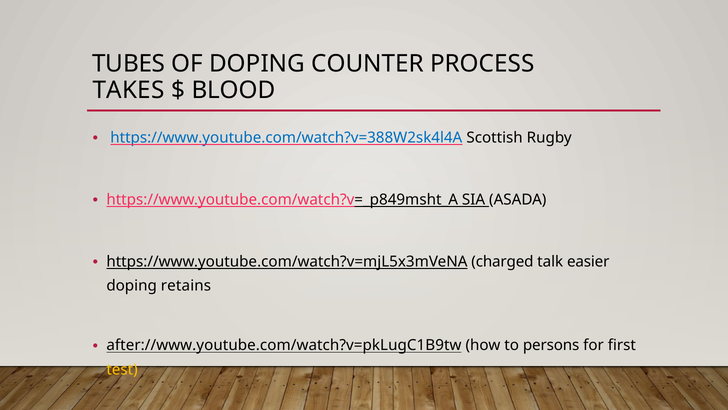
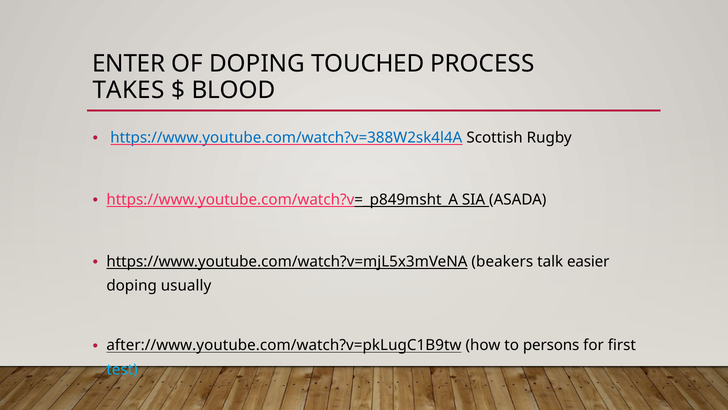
TUBES: TUBES -> ENTER (129, 64)
COUNTER: COUNTER -> TOUCHED (368, 64)
charged: charged -> beakers (502, 261)
retains: retains -> usually (186, 286)
test colour: yellow -> light blue (122, 369)
